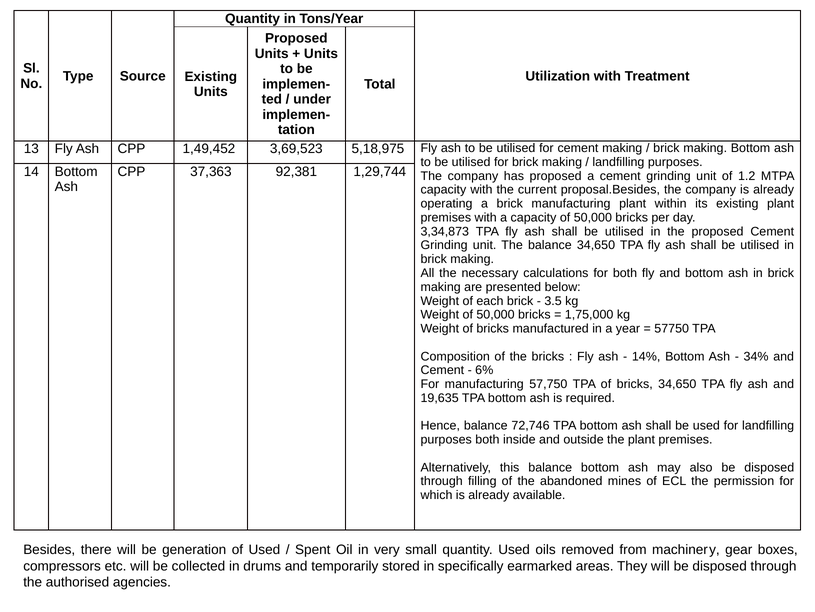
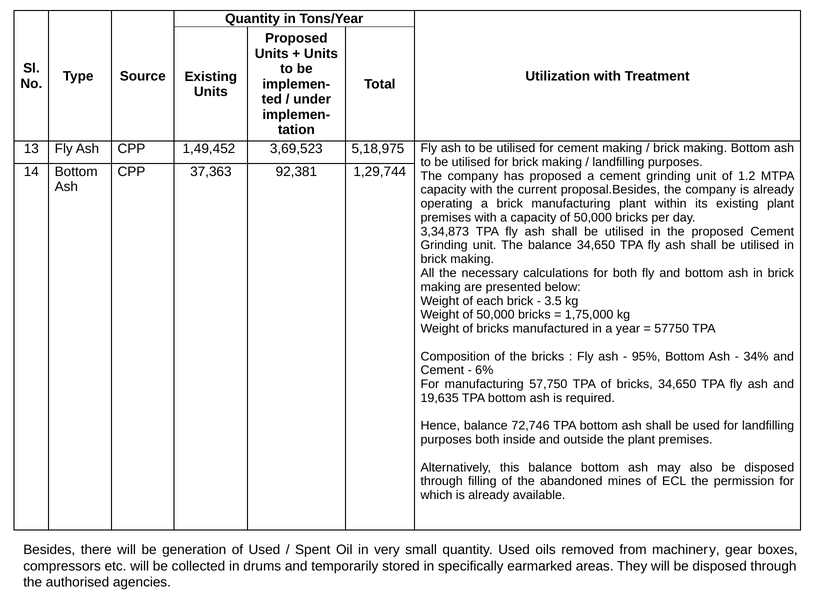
14%: 14% -> 95% (646, 356)
